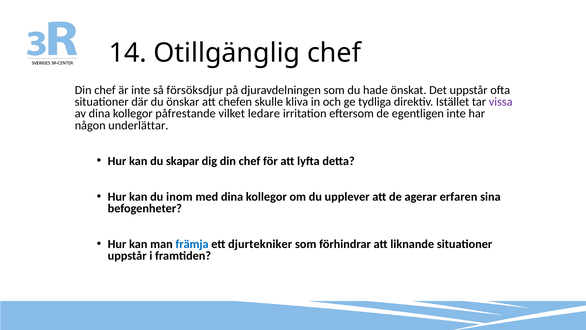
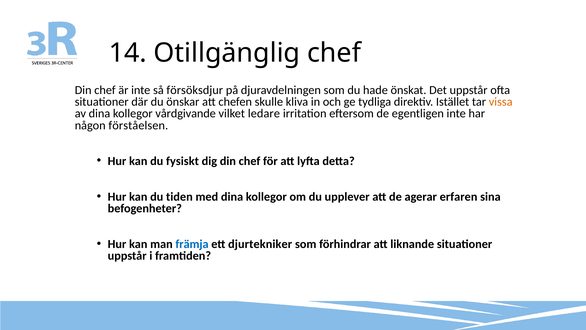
vissa colour: purple -> orange (501, 102)
påfrestande: påfrestande -> vårdgivande (186, 113)
underlättar: underlättar -> förståelsen (138, 125)
skapar: skapar -> fysiskt (182, 161)
inom: inom -> tiden (179, 197)
